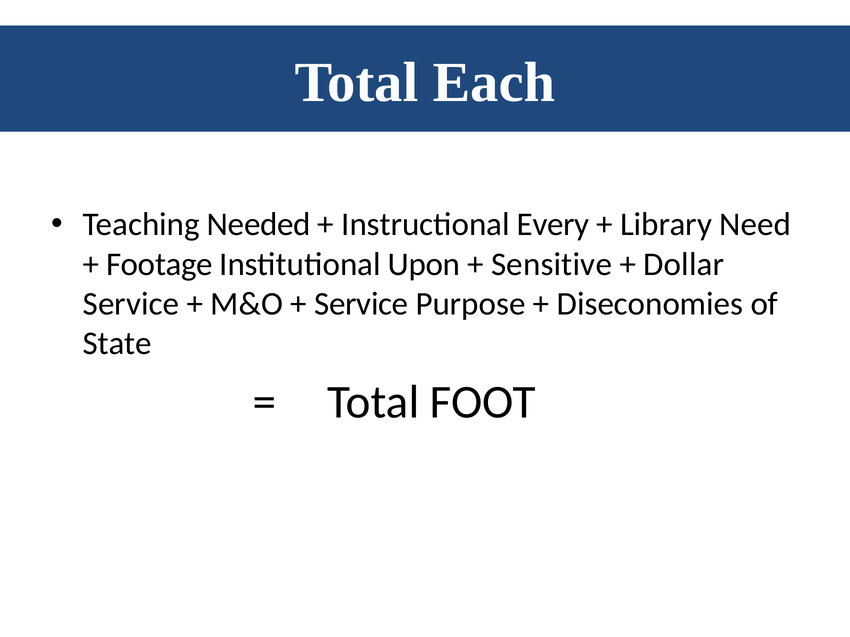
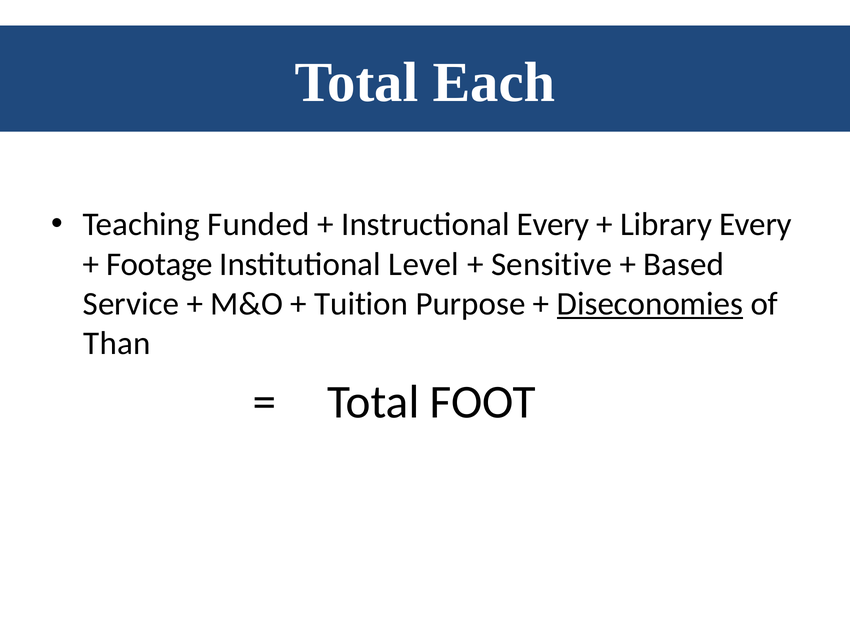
Needed: Needed -> Funded (258, 225)
Library Need: Need -> Every (755, 225)
Upon: Upon -> Level (424, 264)
Dollar: Dollar -> Based (684, 264)
Service: Service -> Tuition (361, 304)
Diseconomies underline: none -> present (650, 304)
State: State -> Than (117, 344)
